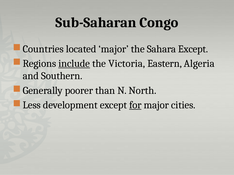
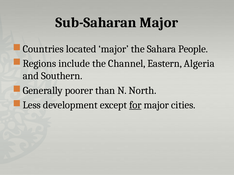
Sub-Saharan Congo: Congo -> Major (159, 23)
Sahara Except: Except -> People (193, 49)
include underline: present -> none (74, 64)
Victoria: Victoria -> Channel (127, 64)
